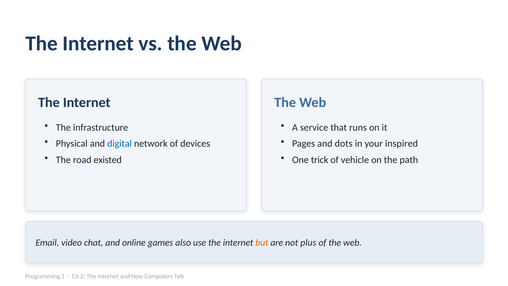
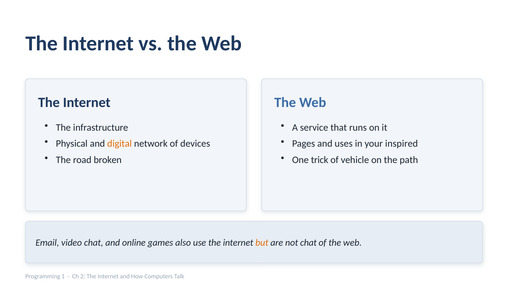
digital colour: blue -> orange (120, 144)
dots: dots -> uses (344, 144)
existed: existed -> broken (108, 160)
not plus: plus -> chat (308, 242)
